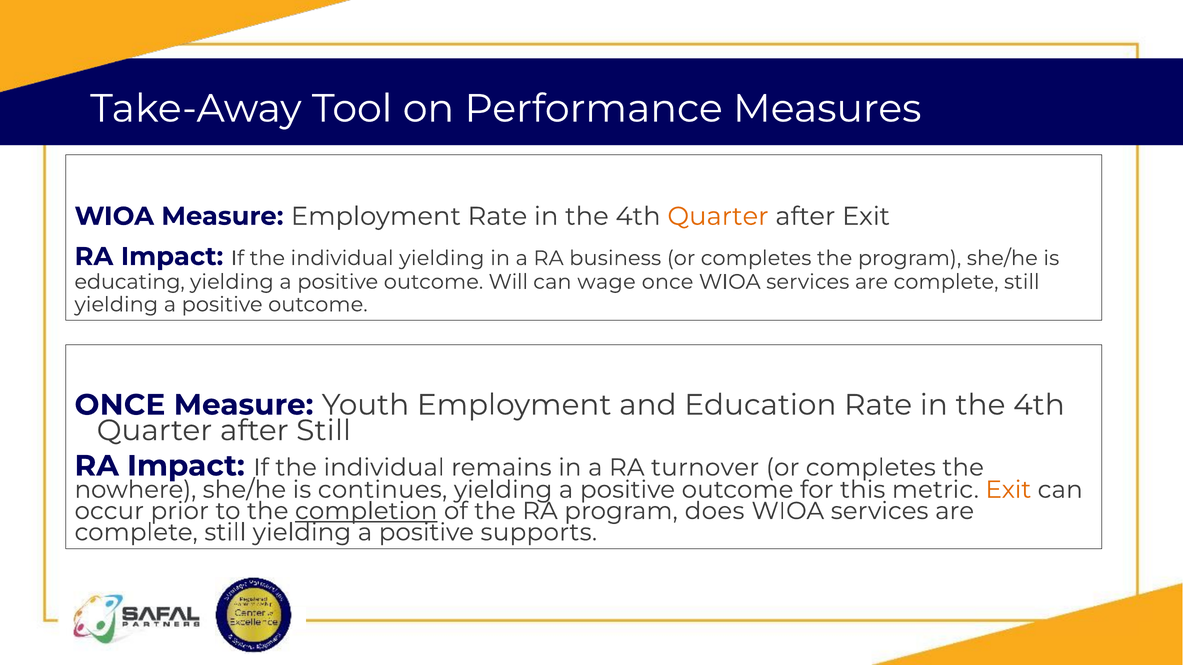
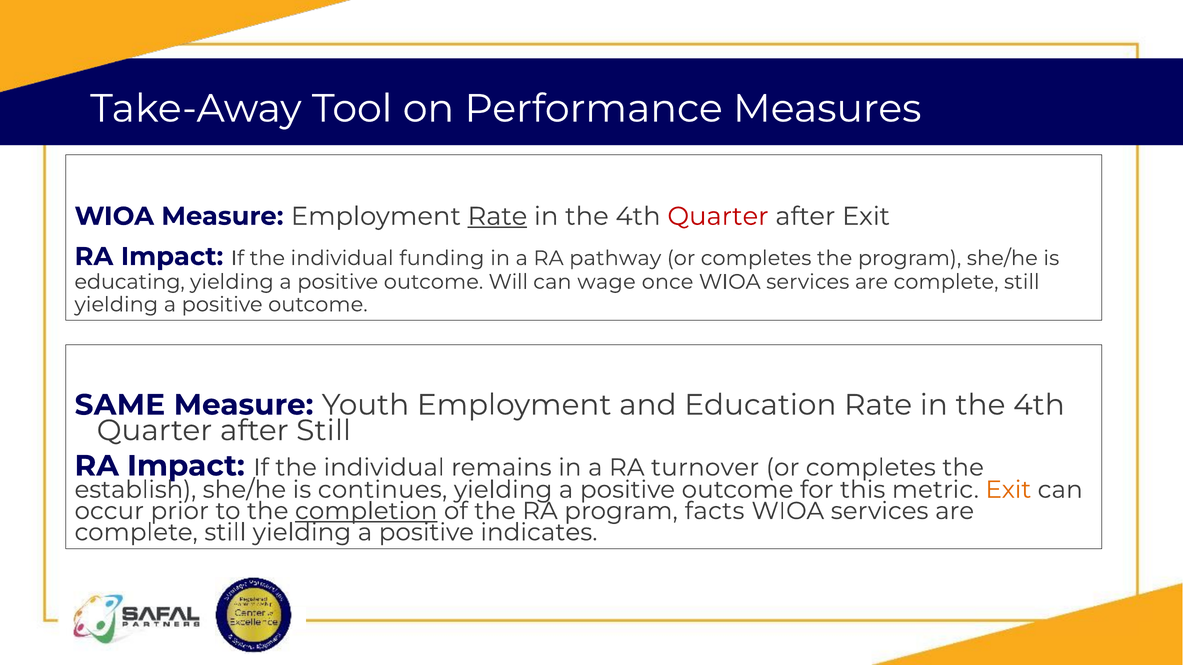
Rate underline: none -> present (497, 216)
Quarter colour: orange -> red (718, 216)
individual yielding: yielding -> funding (442, 258)
business: business -> pathway (615, 258)
ONCE: ONCE -> SAME (120, 405)
nowhere: nowhere -> establish (135, 490)
does: does -> facts (715, 511)
supports: supports -> indicates (539, 533)
